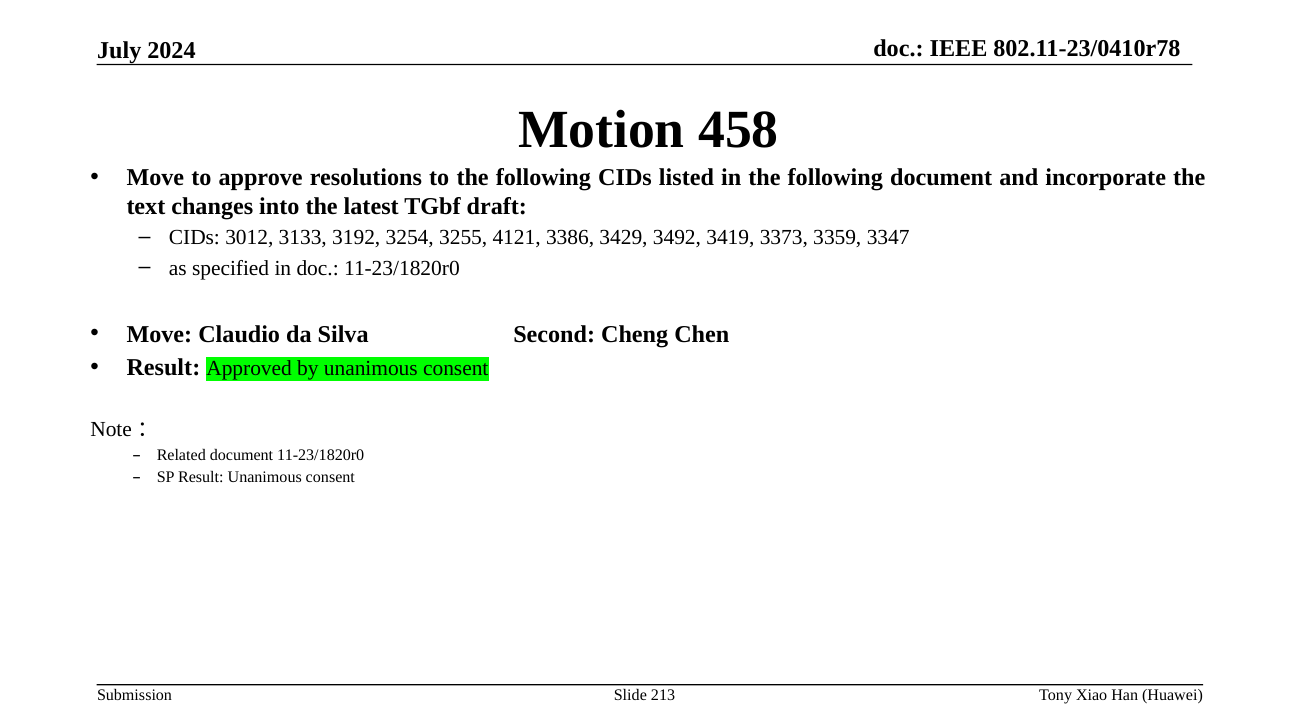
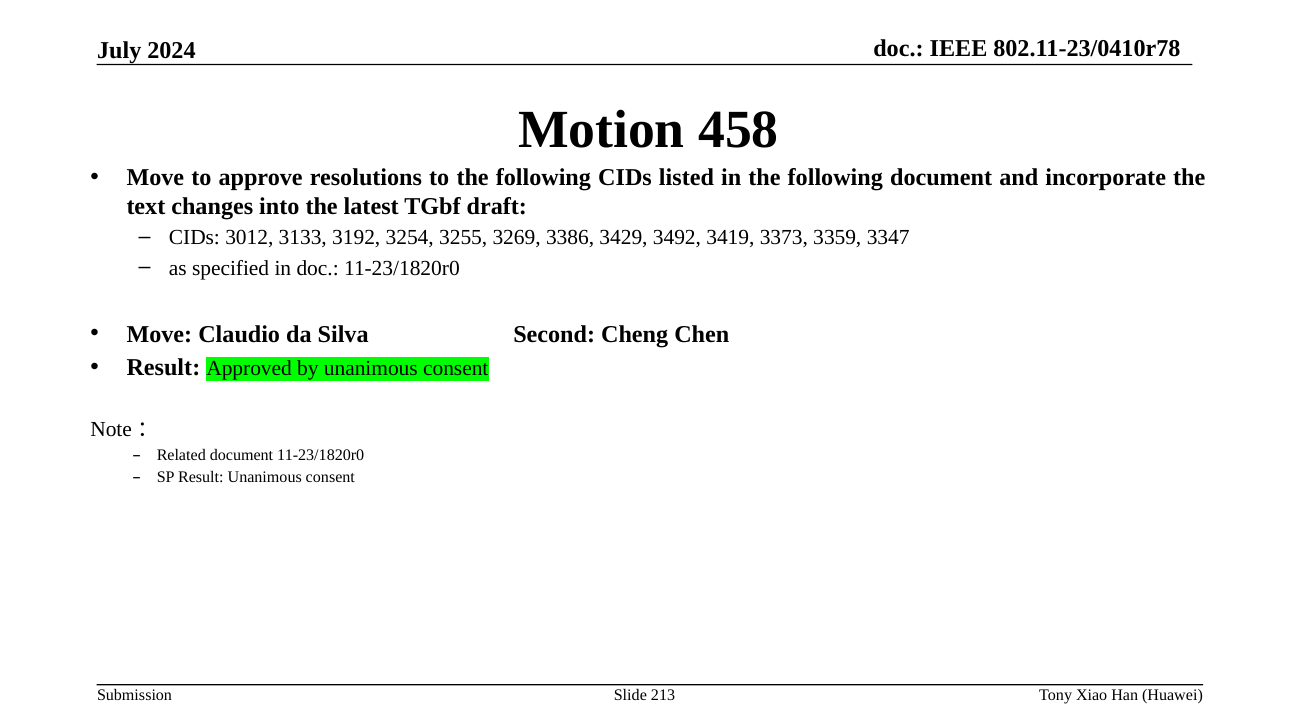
4121: 4121 -> 3269 (517, 238)
